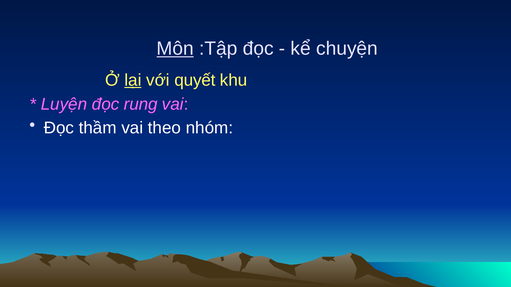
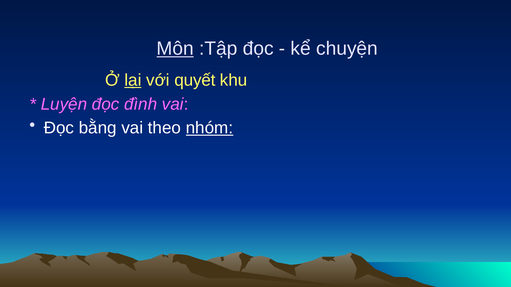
rung: rung -> đình (141, 104)
thầm: thầm -> bằng (98, 128)
nhóm underline: none -> present (210, 128)
